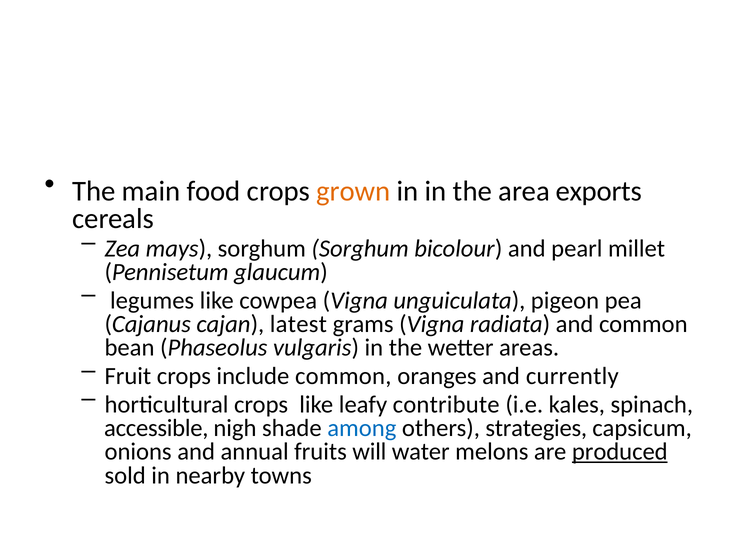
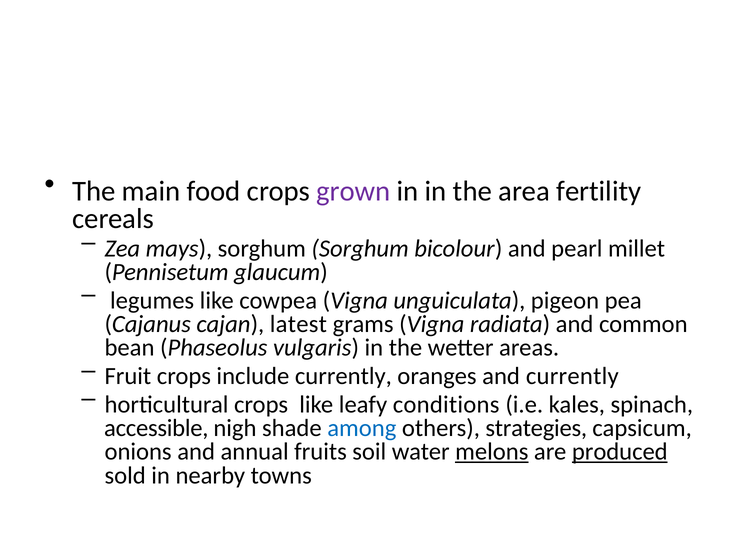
grown colour: orange -> purple (353, 191)
exports: exports -> fertility (599, 191)
include common: common -> currently (343, 376)
contribute: contribute -> conditions (446, 404)
will: will -> soil (369, 452)
melons underline: none -> present (492, 452)
